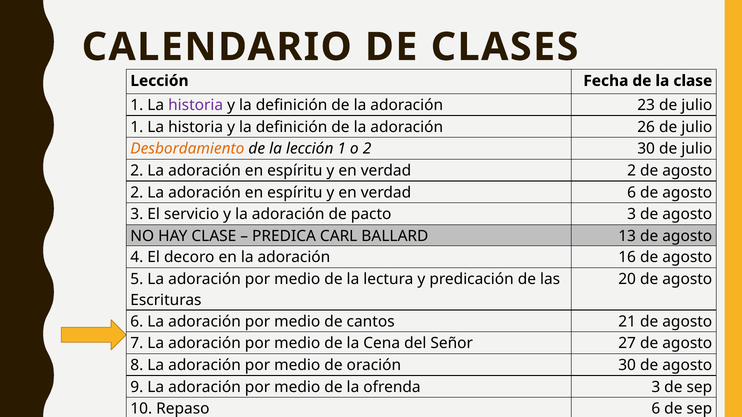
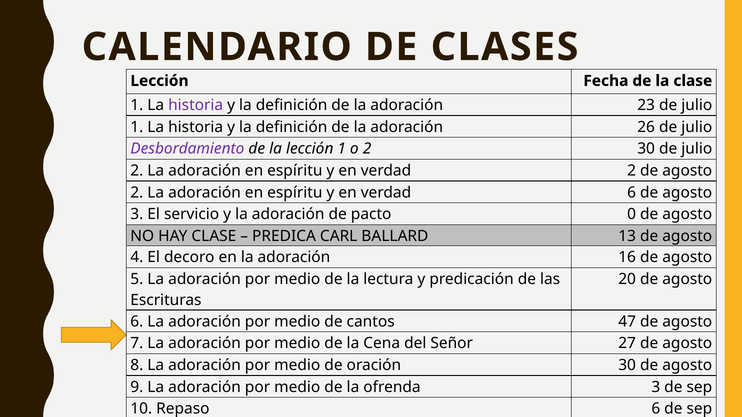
Desbordamiento colour: orange -> purple (187, 149)
pacto 3: 3 -> 0 (632, 215)
21: 21 -> 47 (627, 322)
